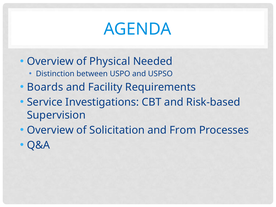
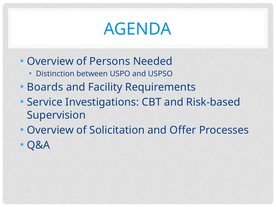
Physical: Physical -> Persons (110, 61)
From: From -> Offer (183, 130)
